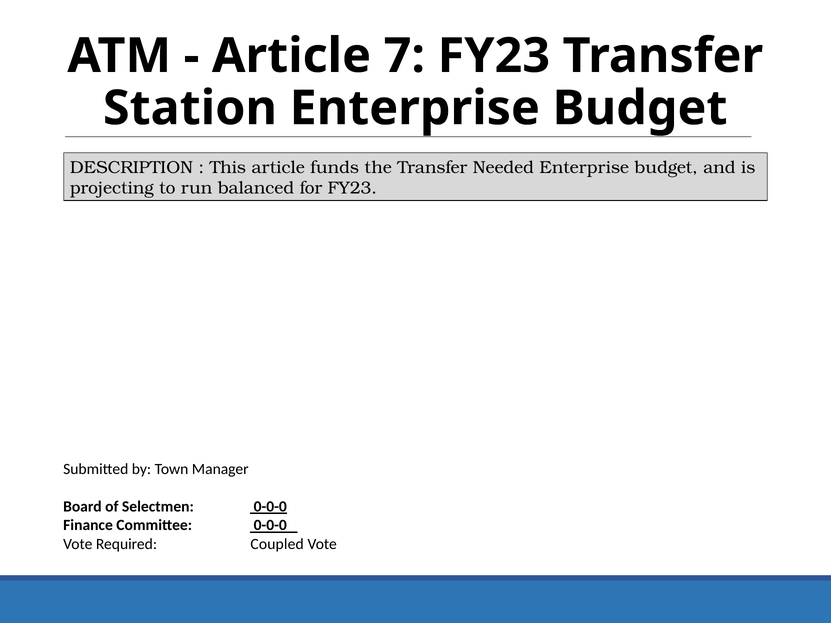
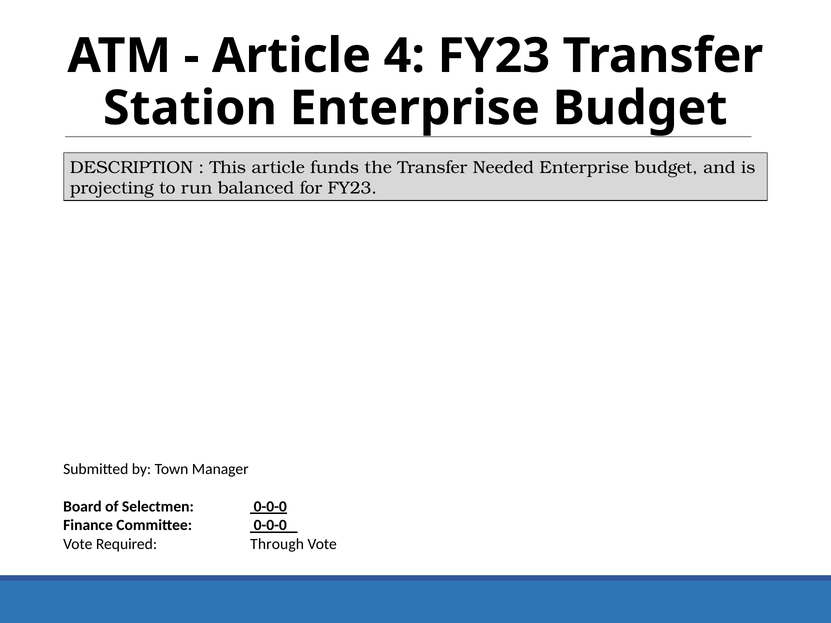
7: 7 -> 4 (404, 56)
Coupled: Coupled -> Through (277, 544)
